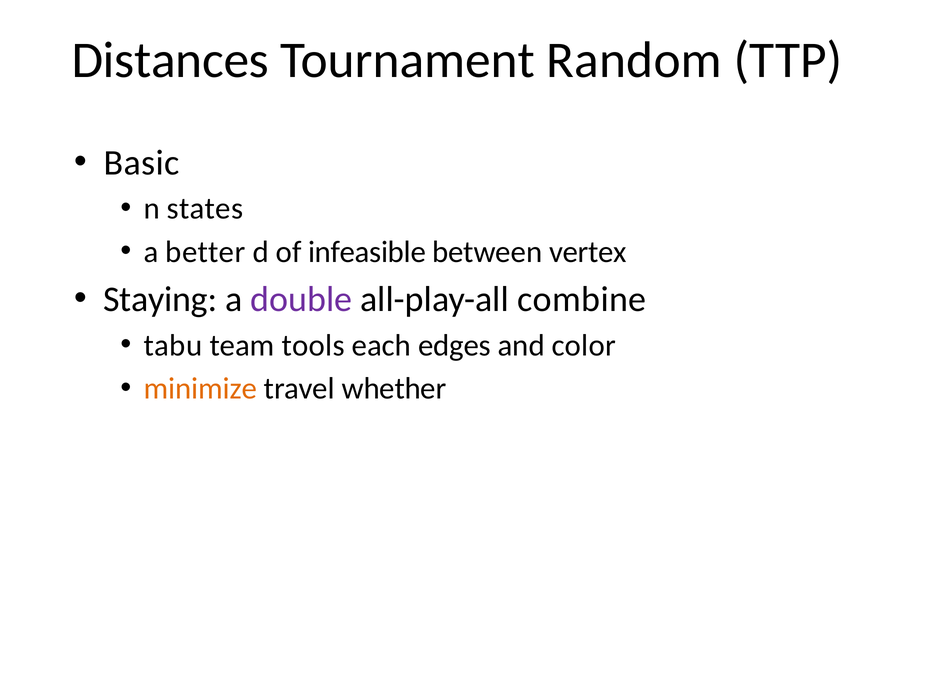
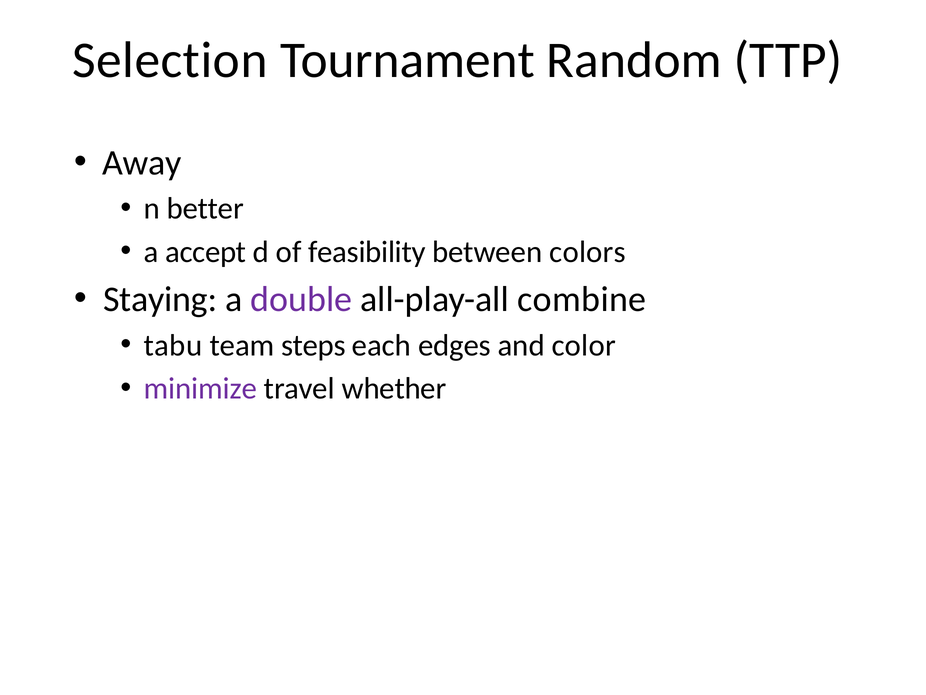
Distances: Distances -> Selection (170, 60)
Basic: Basic -> Away (142, 163)
states: states -> better (205, 209)
better: better -> accept (206, 252)
infeasible: infeasible -> feasibility (367, 252)
vertex: vertex -> colors (588, 252)
tools: tools -> steps (313, 345)
minimize colour: orange -> purple (200, 388)
